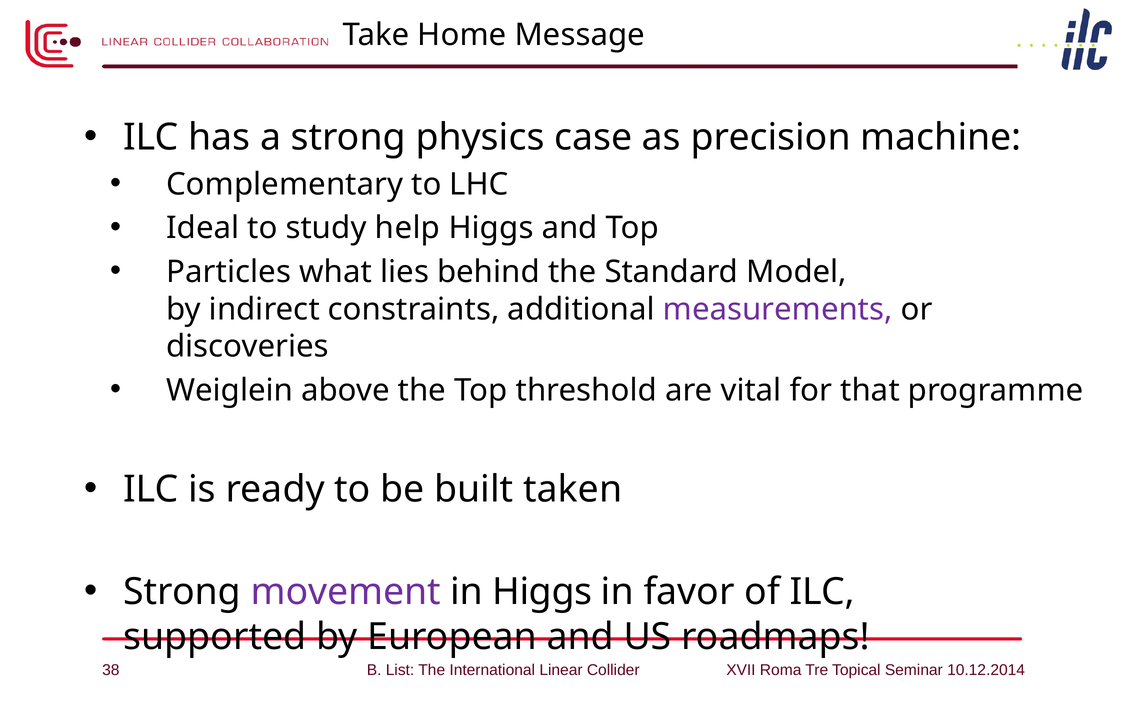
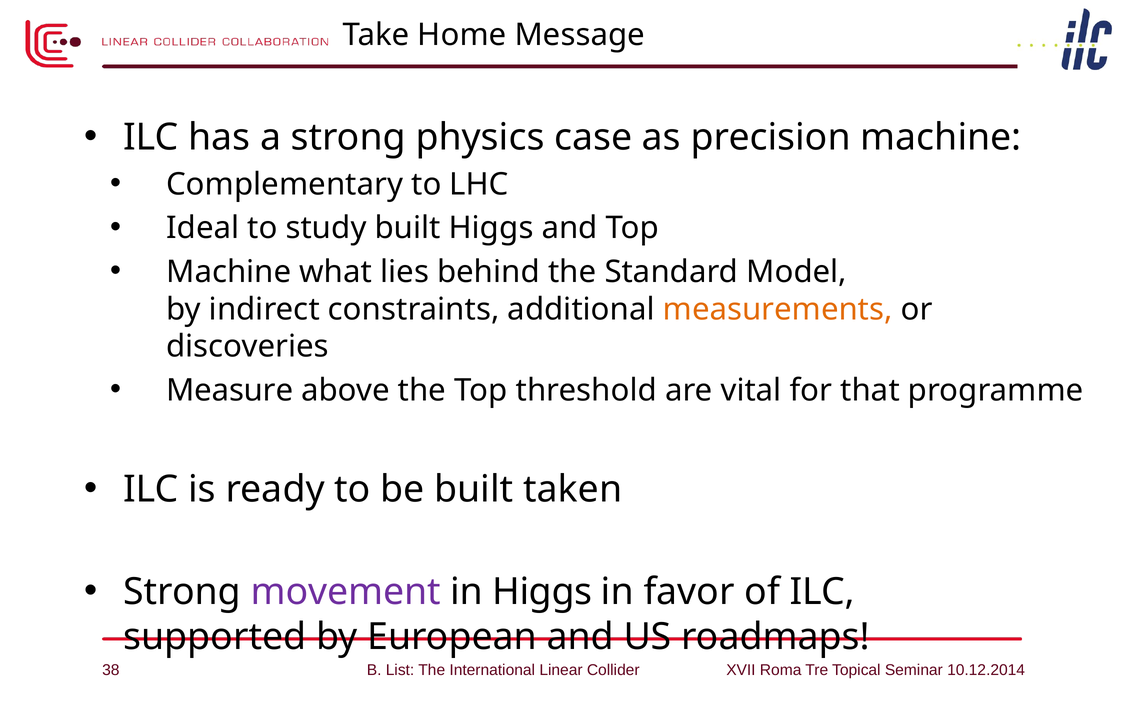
study help: help -> built (408, 228)
Particles: Particles -> Machine (229, 272)
measurements colour: purple -> orange (778, 309)
Weiglein: Weiglein -> Measure (230, 391)
